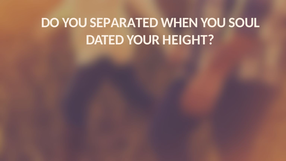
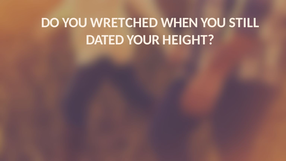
SEPARATED: SEPARATED -> WRETCHED (124, 23)
SOUL: SOUL -> STILL (244, 23)
